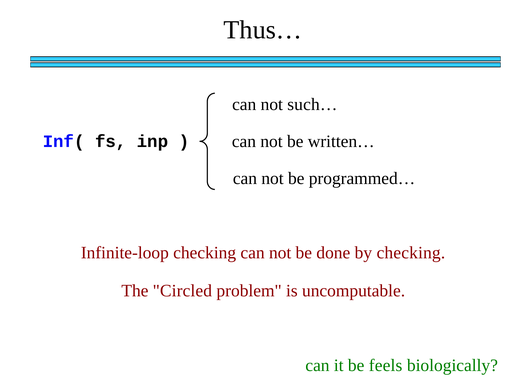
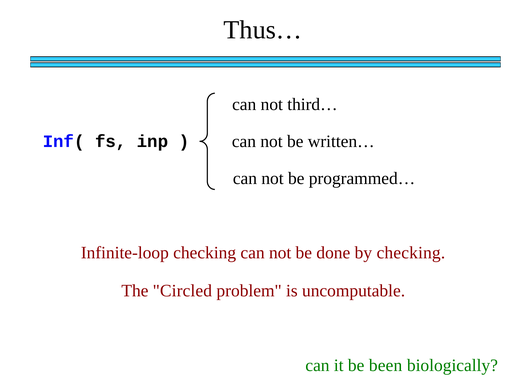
such…: such… -> third… (312, 105)
feels: feels -> been (386, 366)
